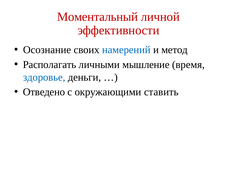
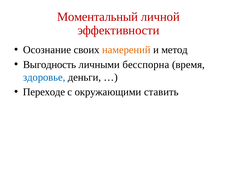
намерений colour: blue -> orange (126, 50)
Располагать: Располагать -> Выгодность (50, 64)
мышление: мышление -> бесспорна (146, 64)
Отведено: Отведено -> Переходе (44, 92)
